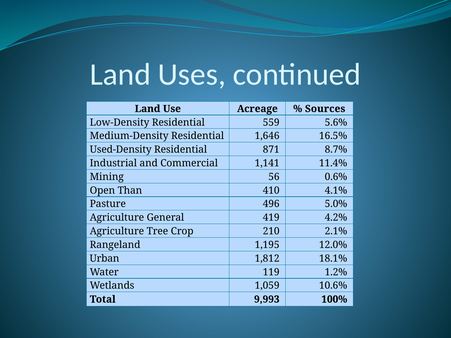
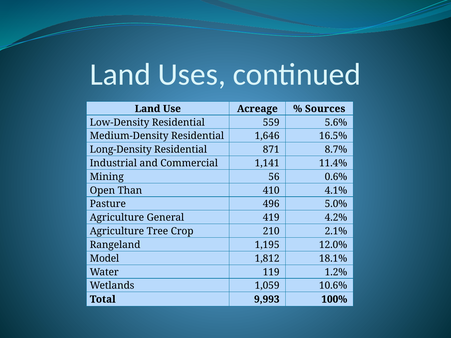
Used-Density: Used-Density -> Long-Density (121, 150)
Urban: Urban -> Model (104, 259)
